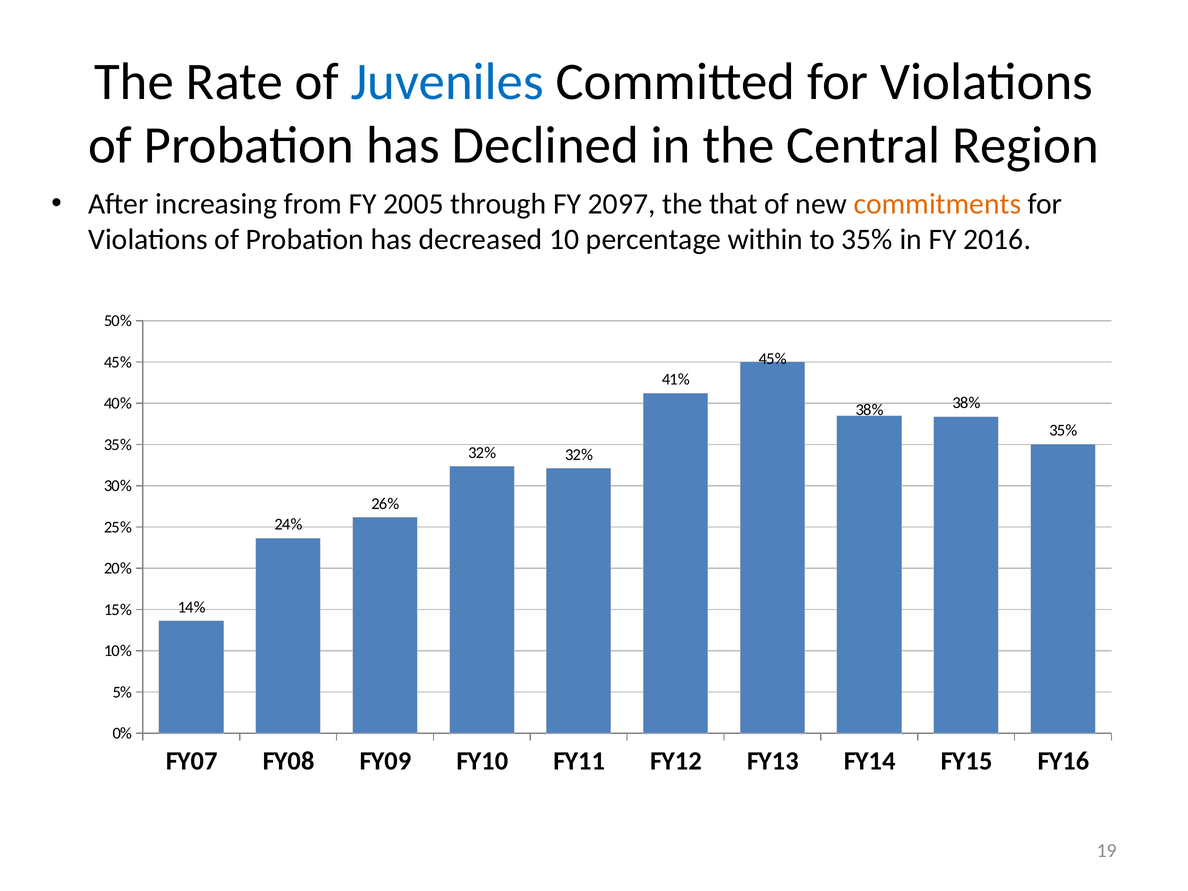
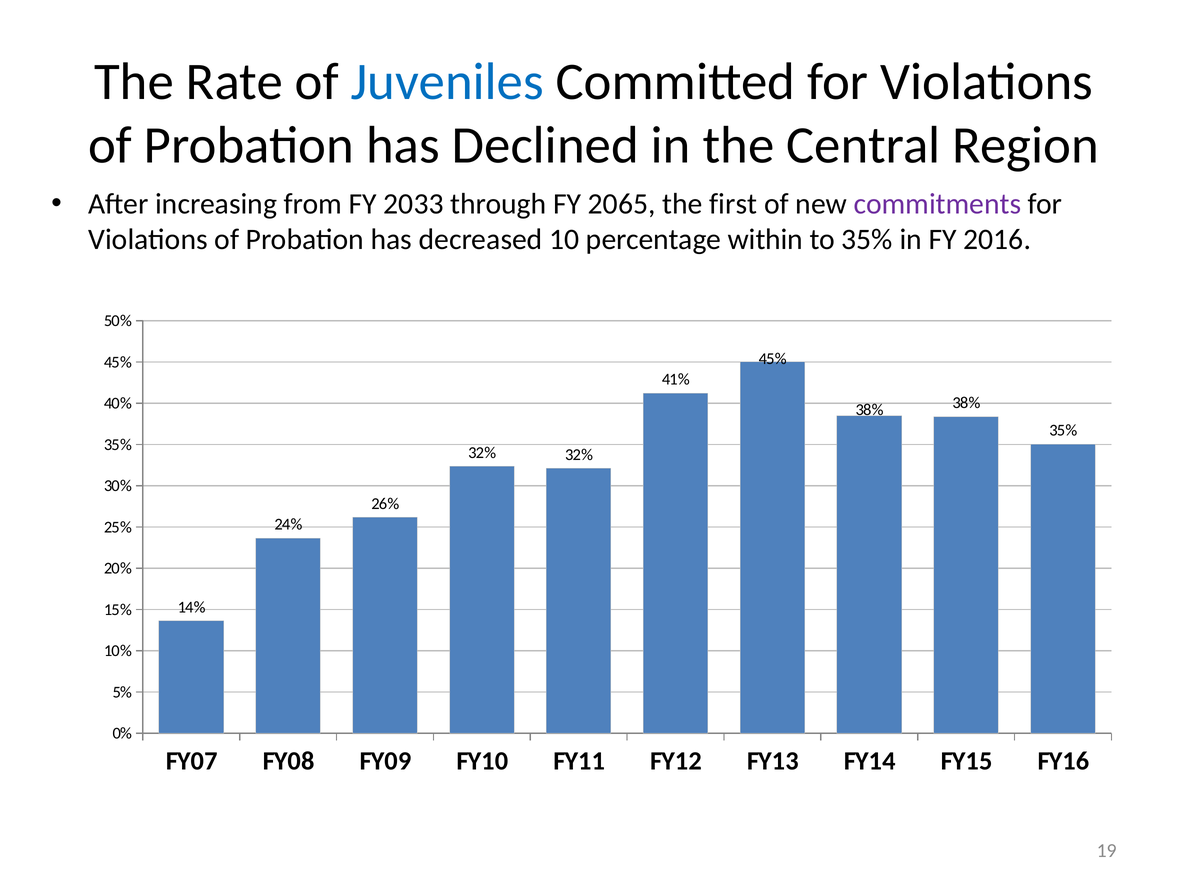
2005: 2005 -> 2033 (414, 204)
2097: 2097 -> 2065 (622, 204)
that: that -> first (733, 204)
commitments colour: orange -> purple (937, 204)
